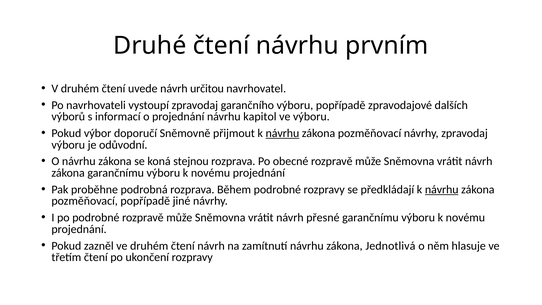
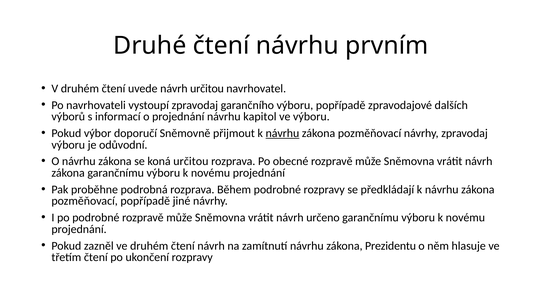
koná stejnou: stejnou -> určitou (191, 161)
návrhu underline: present -> none (442, 189)
přesné: přesné -> určeno (323, 218)
Jednotlivá: Jednotlivá -> Prezidentu (391, 246)
